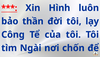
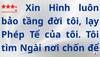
thần: thần -> tầng (33, 21)
Công: Công -> Phép (13, 34)
